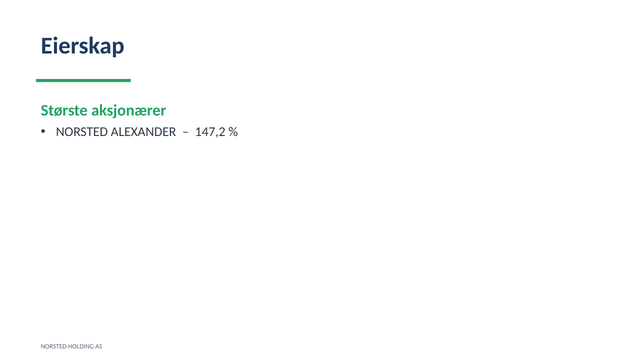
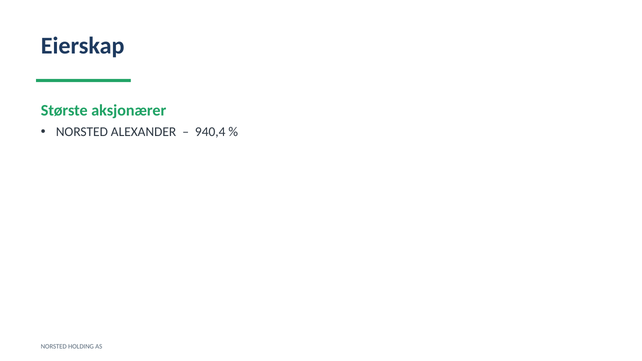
147,2: 147,2 -> 940,4 (210, 132)
